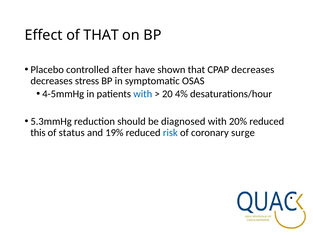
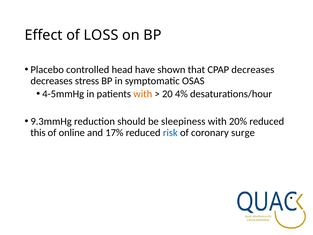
of THAT: THAT -> LOSS (101, 35)
after: after -> head (122, 70)
with colour: blue -> orange (143, 94)
5.3mmHg: 5.3mmHg -> 9.3mmHg (51, 121)
diagnosed: diagnosed -> sleepiness (183, 121)
status: status -> online (72, 132)
19%: 19% -> 17% (114, 132)
